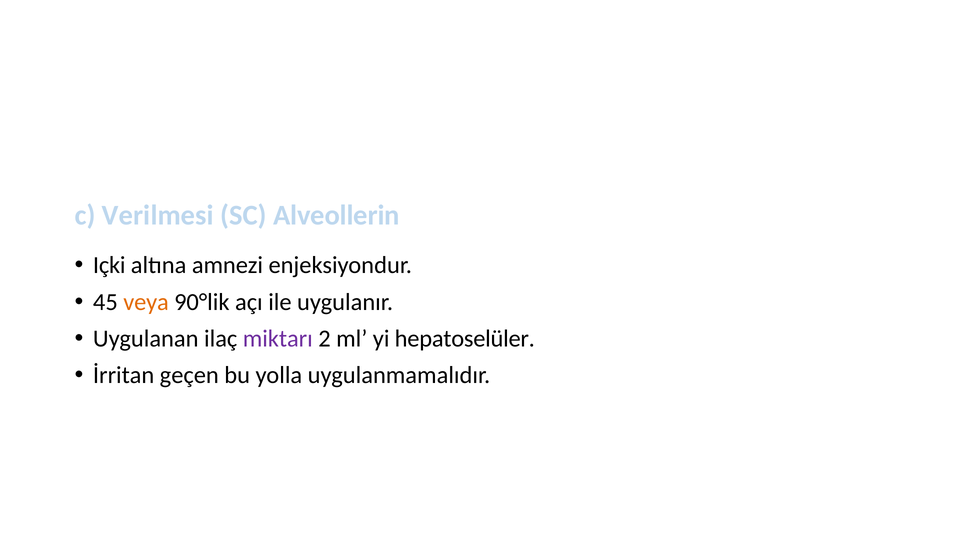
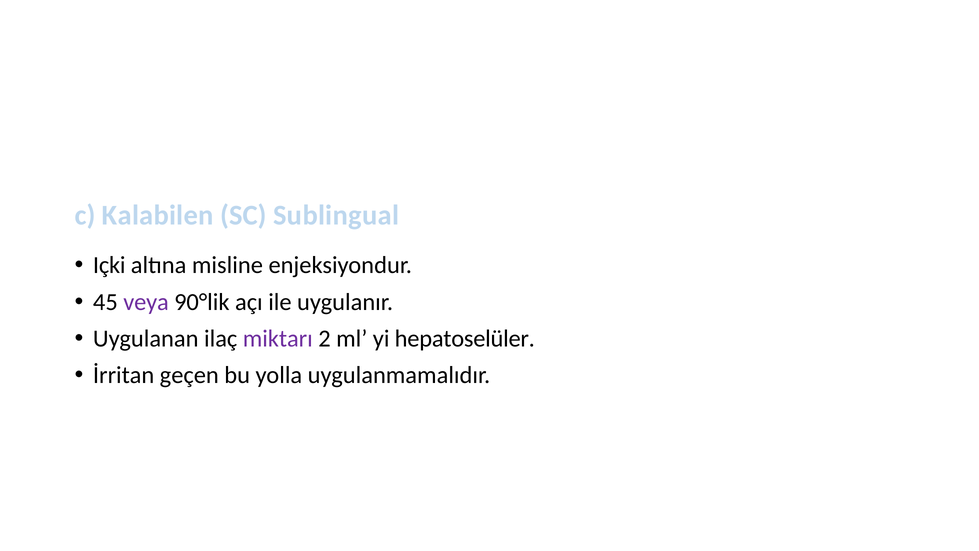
Verilmesi: Verilmesi -> Kalabilen (158, 215)
Alveollerin: Alveollerin -> Sublingual (336, 215)
amnezi: amnezi -> misline (227, 265)
veya colour: orange -> purple (146, 302)
